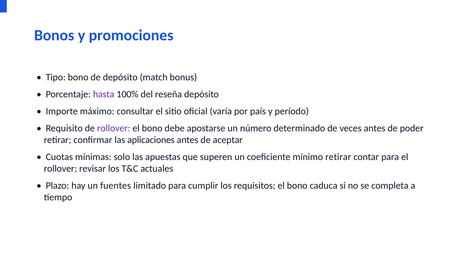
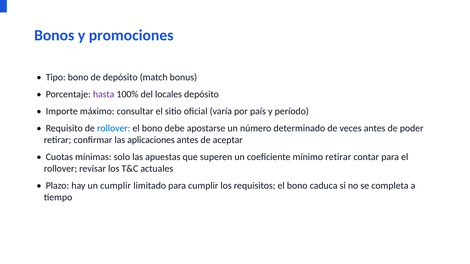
reseña: reseña -> locales (169, 94)
rollover colour: purple -> blue (114, 128)
un fuentes: fuentes -> cumplir (116, 186)
